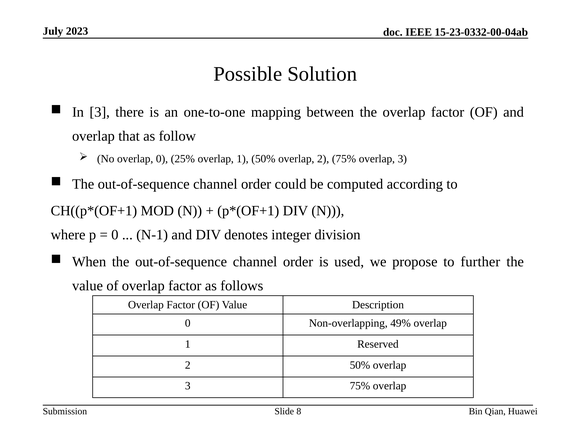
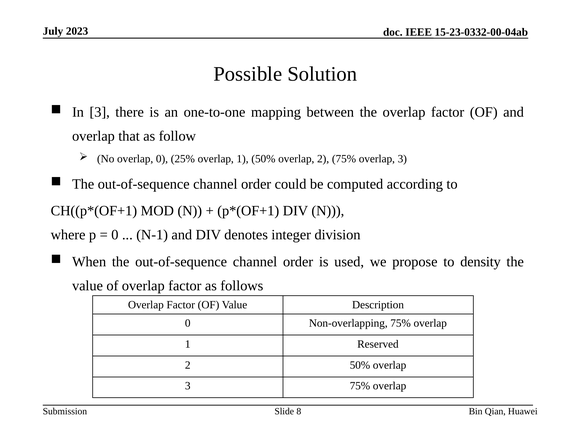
further: further -> density (481, 261)
Non-overlapping 49%: 49% -> 75% (401, 323)
